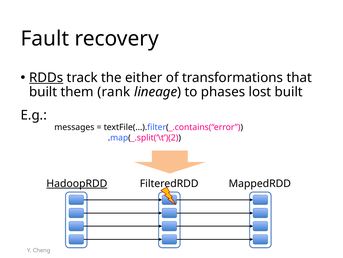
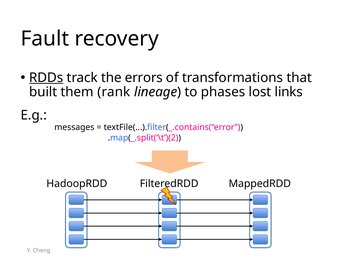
either: either -> errors (144, 77)
lost built: built -> links (289, 92)
HadoopRDD underline: present -> none (77, 183)
